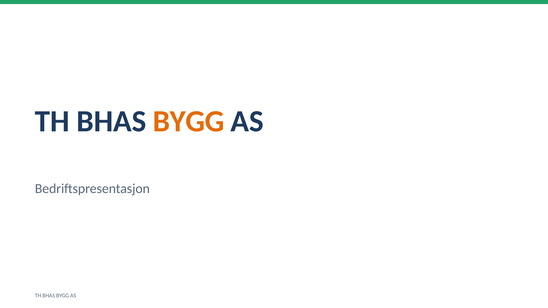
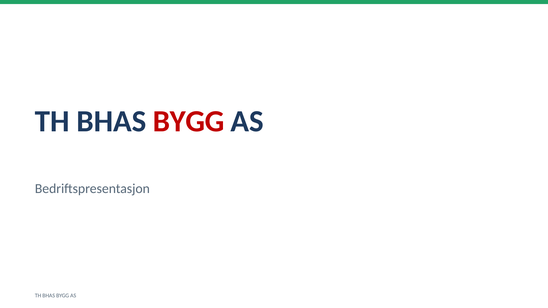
BYGG colour: orange -> red (189, 122)
